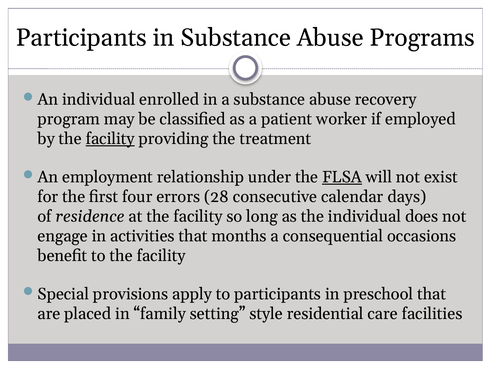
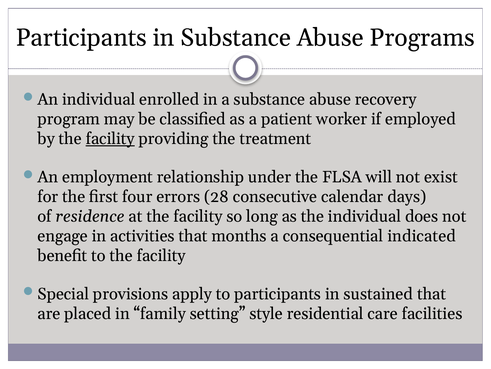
FLSA underline: present -> none (342, 177)
occasions: occasions -> indicated (422, 236)
preschool: preschool -> sustained (378, 294)
